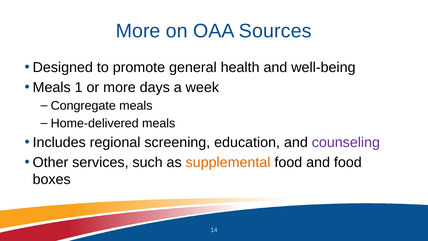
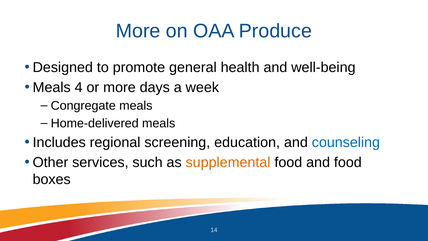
Sources: Sources -> Produce (275, 31)
1: 1 -> 4 (79, 87)
counseling colour: purple -> blue (346, 142)
